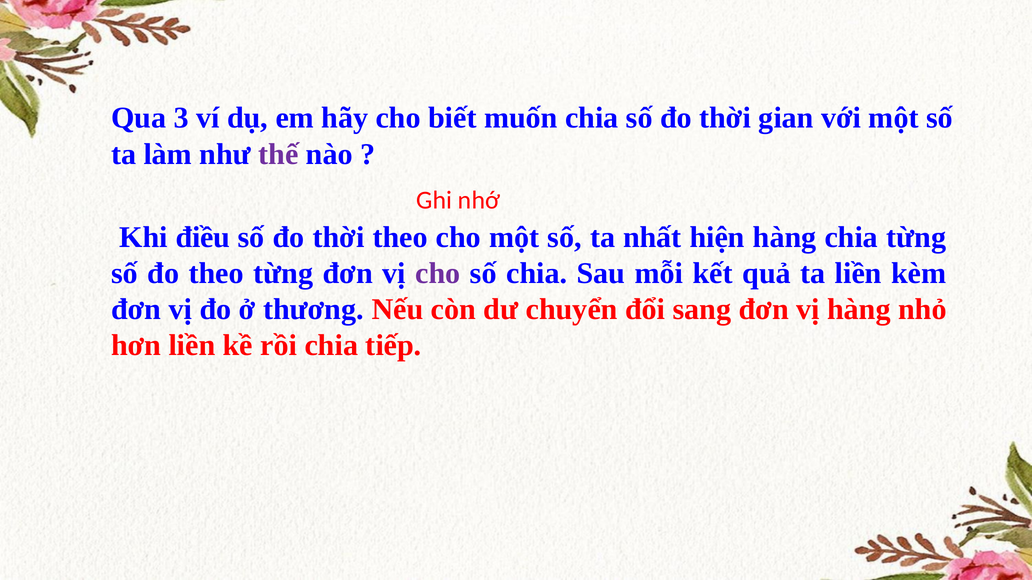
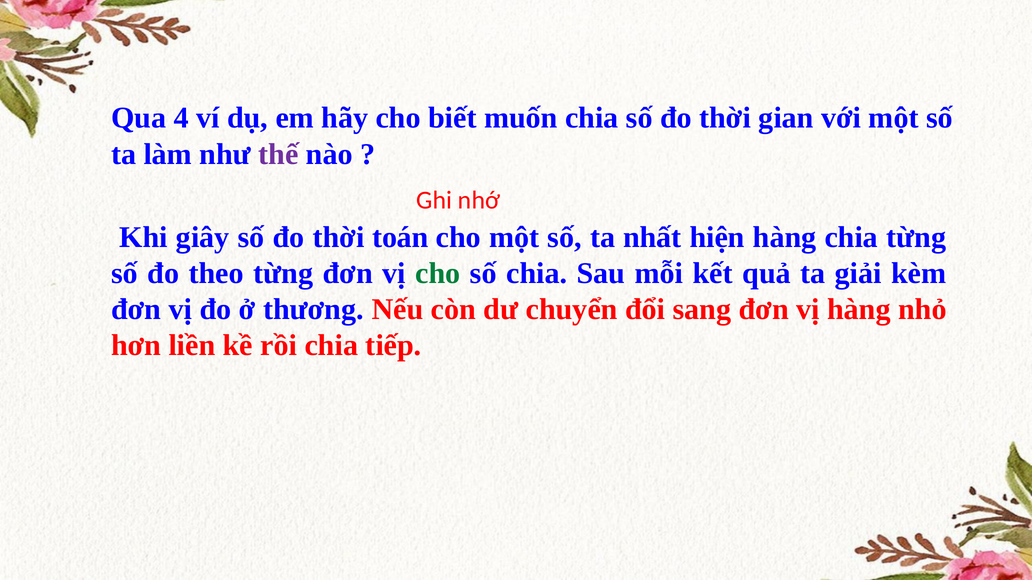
3: 3 -> 4 (181, 118)
điều: điều -> giây (203, 237)
thời theo: theo -> toán (400, 237)
cho colour: purple -> green (438, 273)
ta liền: liền -> giải (858, 273)
